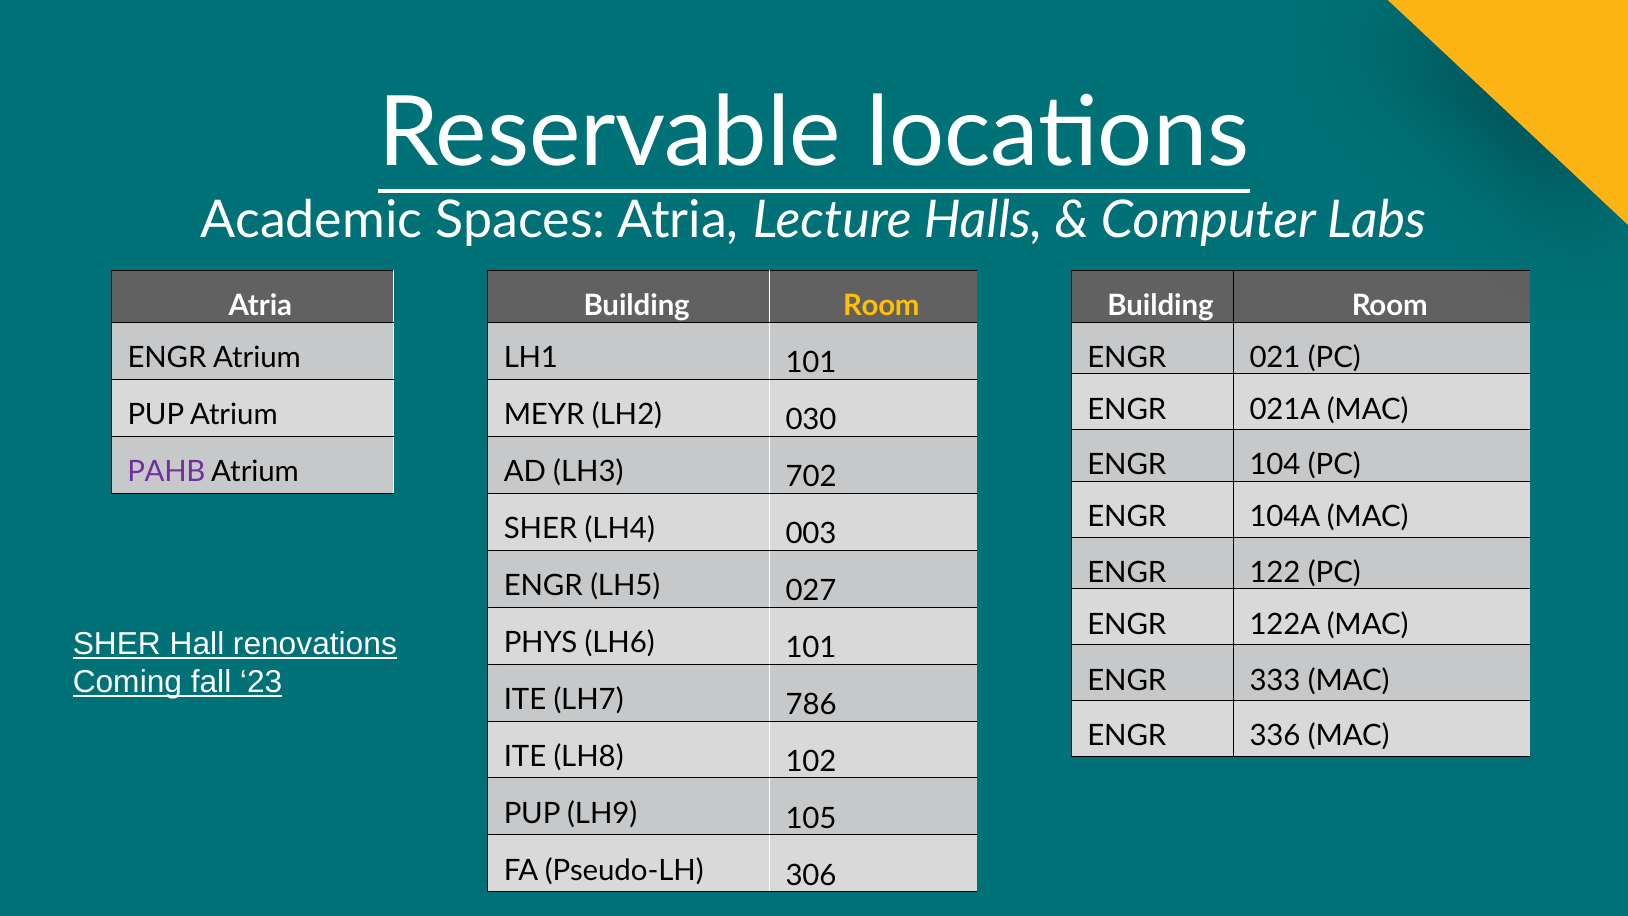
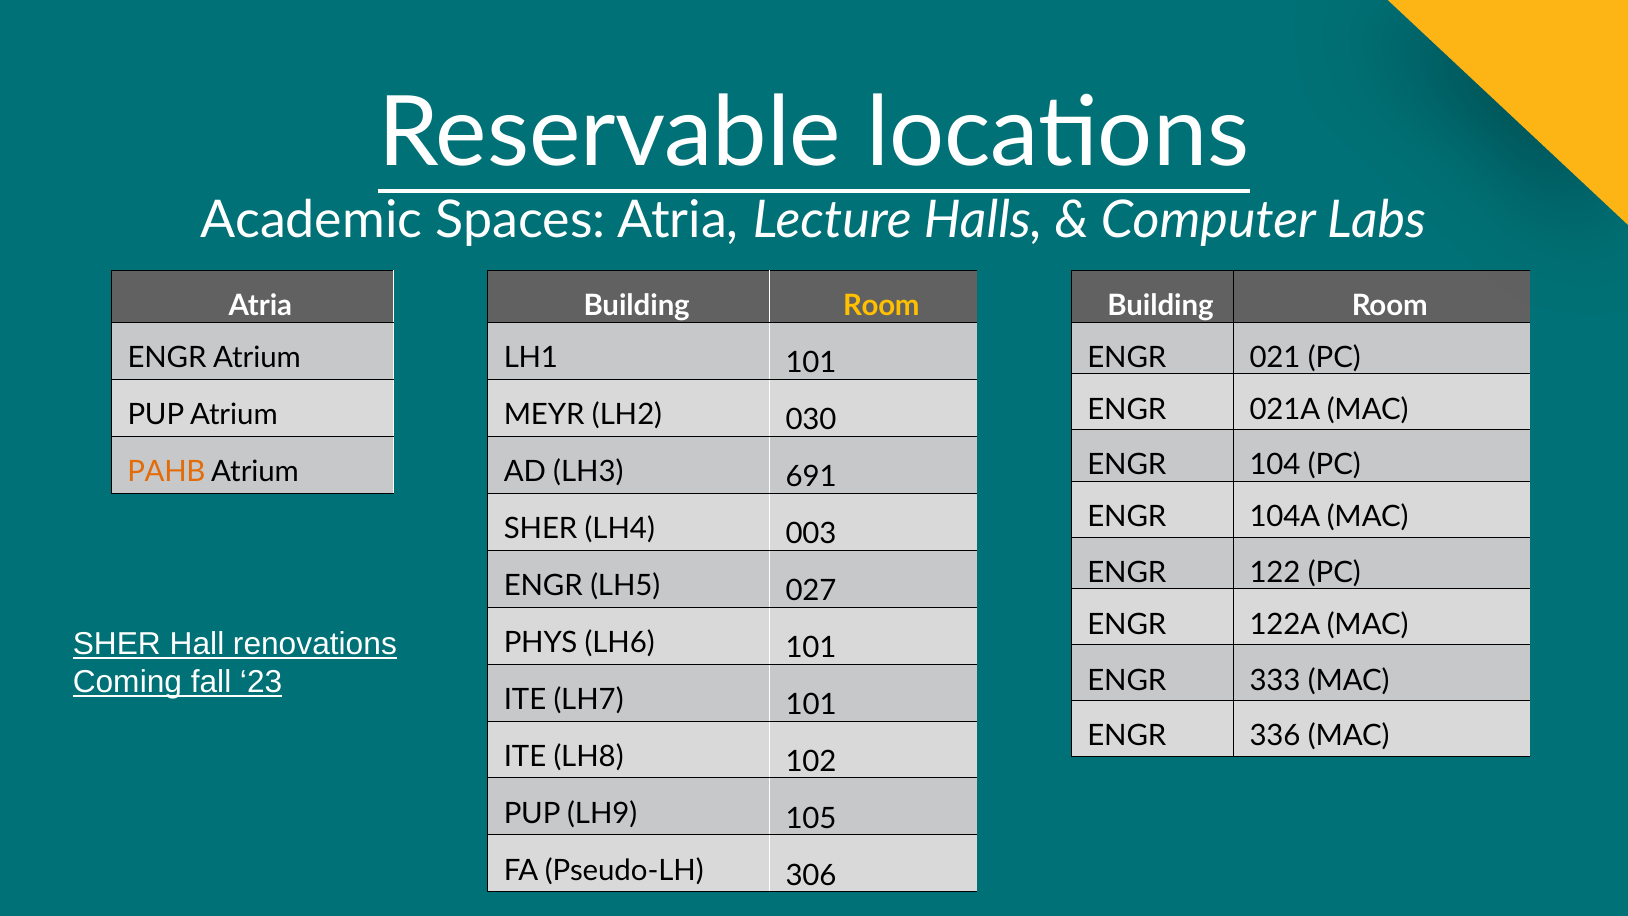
PAHB colour: purple -> orange (166, 472)
702: 702 -> 691 (811, 477)
LH7 786: 786 -> 101 (811, 705)
